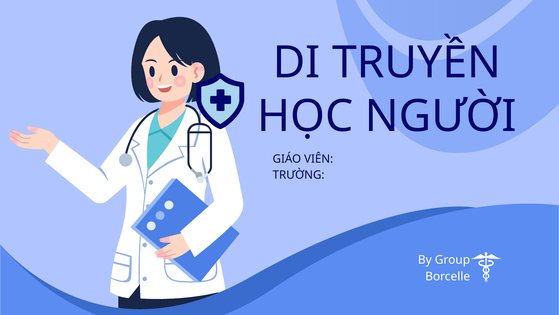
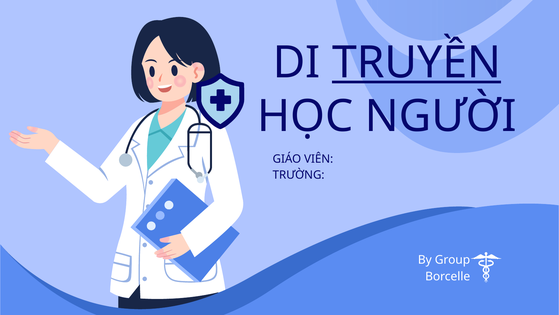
TRUYỀN underline: none -> present (417, 63)
